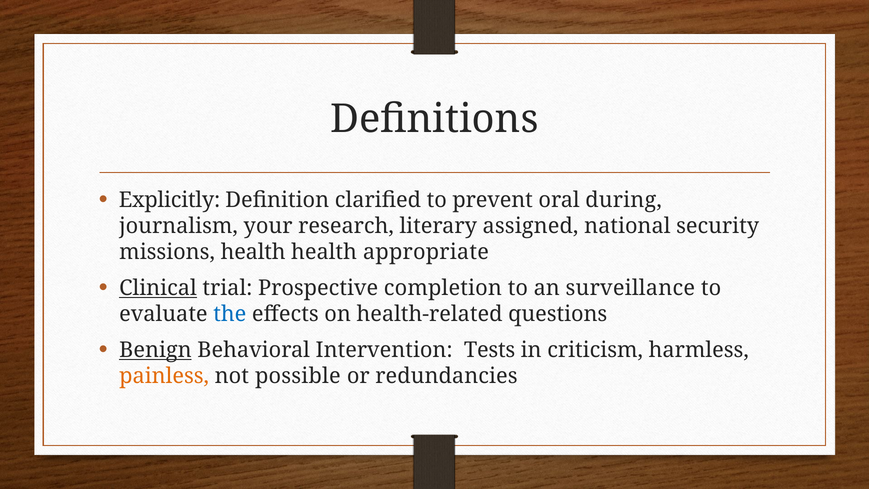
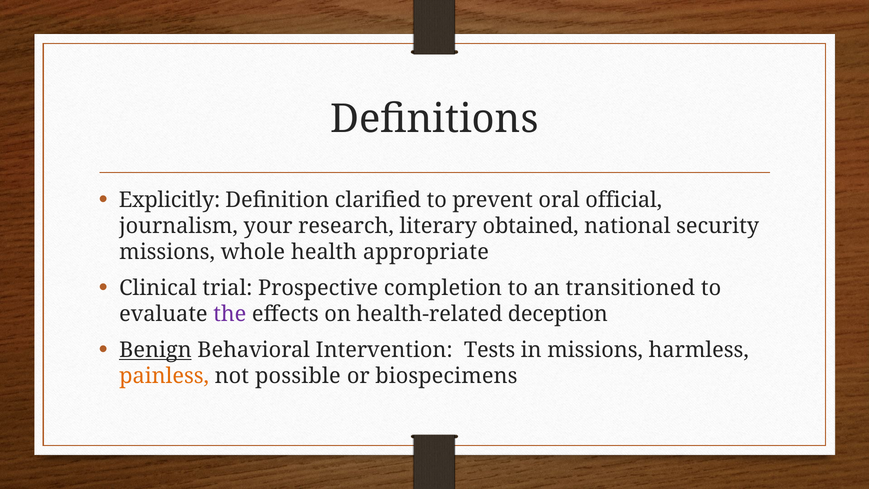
during: during -> official (624, 200)
assigned: assigned -> obtained (531, 226)
missions health: health -> whole (253, 252)
Clinical underline: present -> none (158, 288)
surveillance: surveillance -> transitioned (630, 288)
the colour: blue -> purple (230, 314)
questions: questions -> deception (558, 314)
in criticism: criticism -> missions (595, 350)
redundancies: redundancies -> biospecimens (446, 376)
